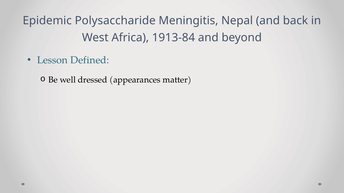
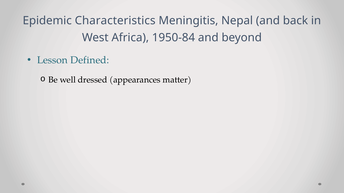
Polysaccharide: Polysaccharide -> Characteristics (115, 21)
1913-84: 1913-84 -> 1950-84 (173, 38)
